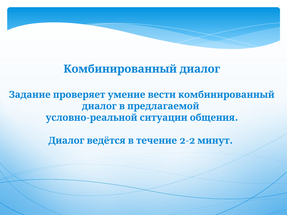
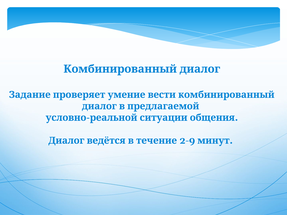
2-2: 2-2 -> 2-9 (187, 141)
